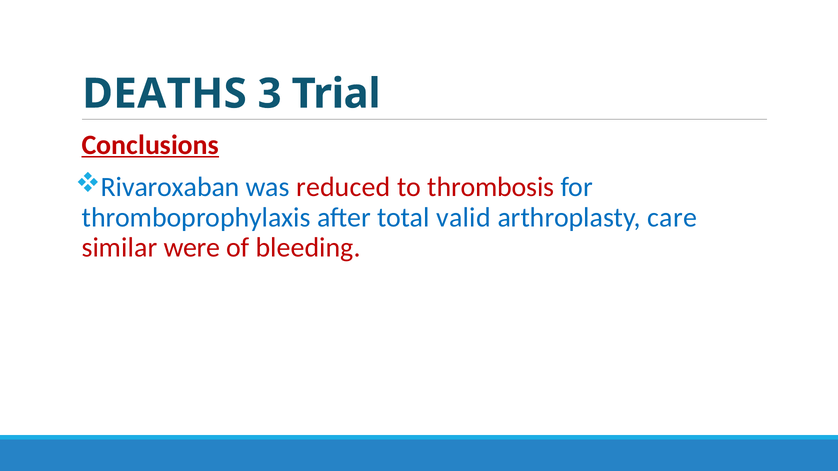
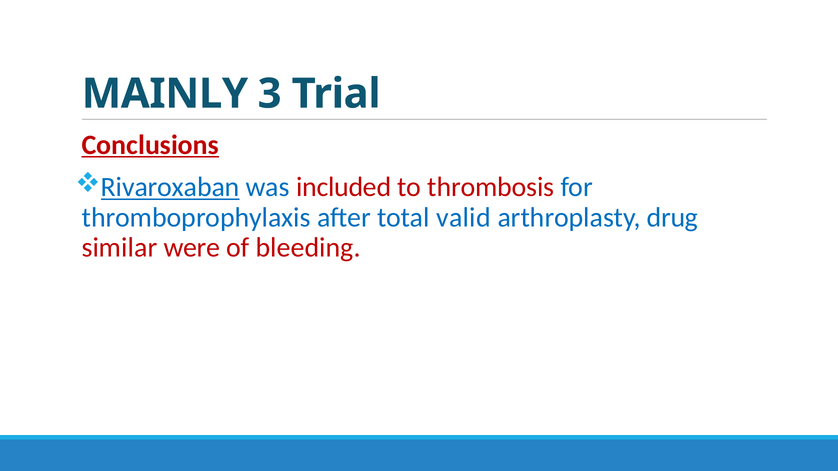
DEATHS: DEATHS -> MAINLY (165, 94)
Rivaroxaban underline: none -> present (170, 187)
reduced: reduced -> included (344, 187)
care: care -> drug (672, 218)
